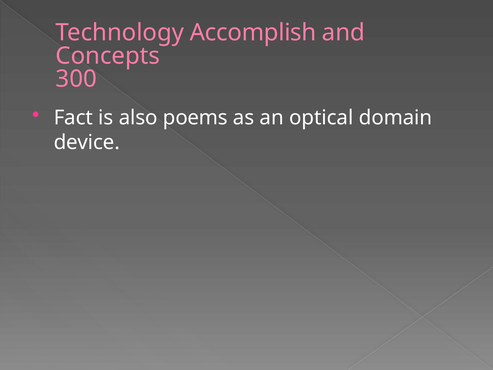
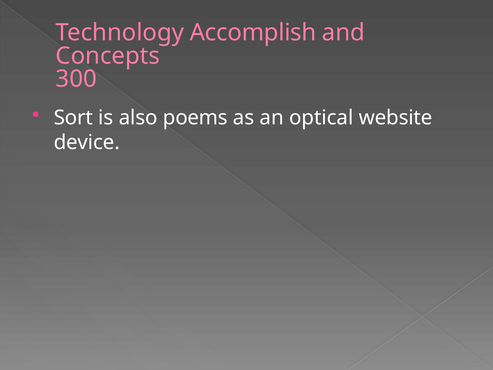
Fact: Fact -> Sort (73, 118)
domain: domain -> website (396, 118)
